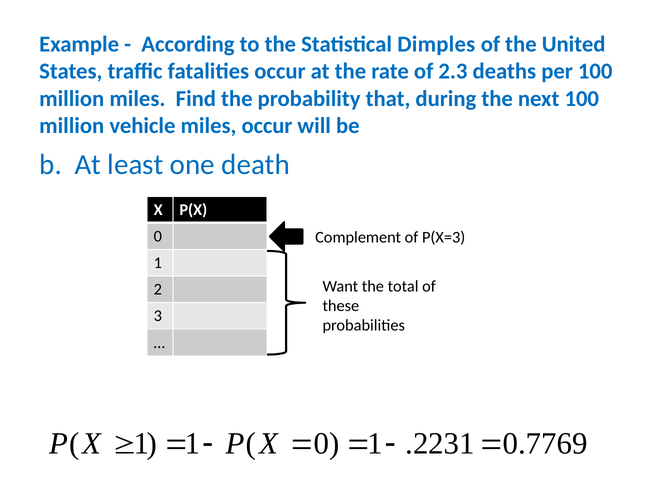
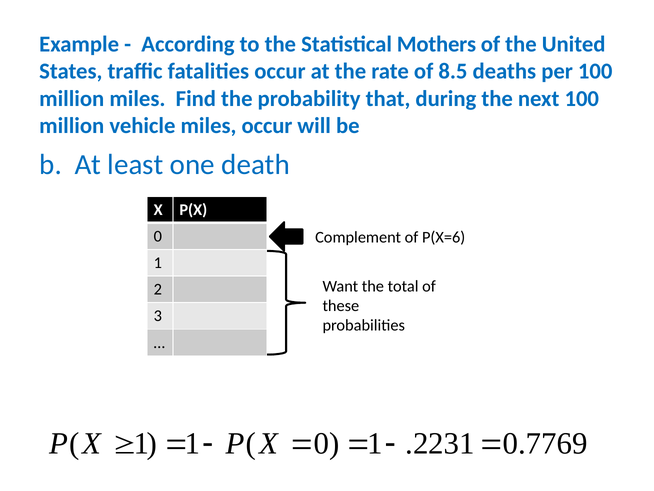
Dimples: Dimples -> Mothers (436, 44)
2.3: 2.3 -> 8.5 (453, 71)
P(X=3: P(X=3 -> P(X=6 (444, 237)
